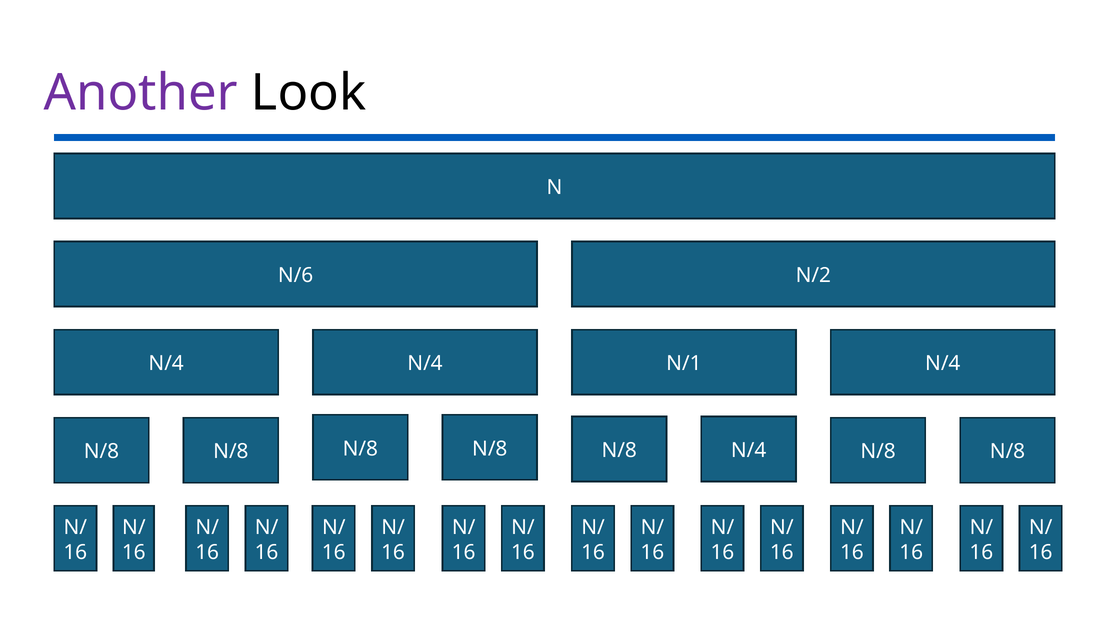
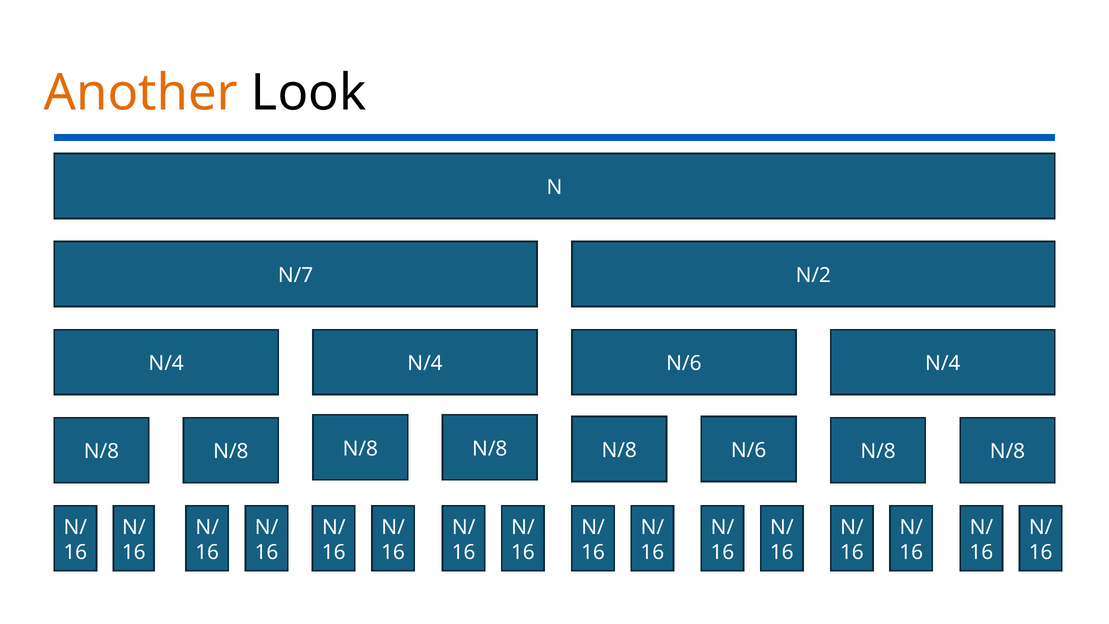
Another colour: purple -> orange (141, 93)
N/6: N/6 -> N/7 (296, 275)
N/4 N/1: N/1 -> N/6 (684, 363)
N/8 N/4: N/4 -> N/6 (749, 450)
